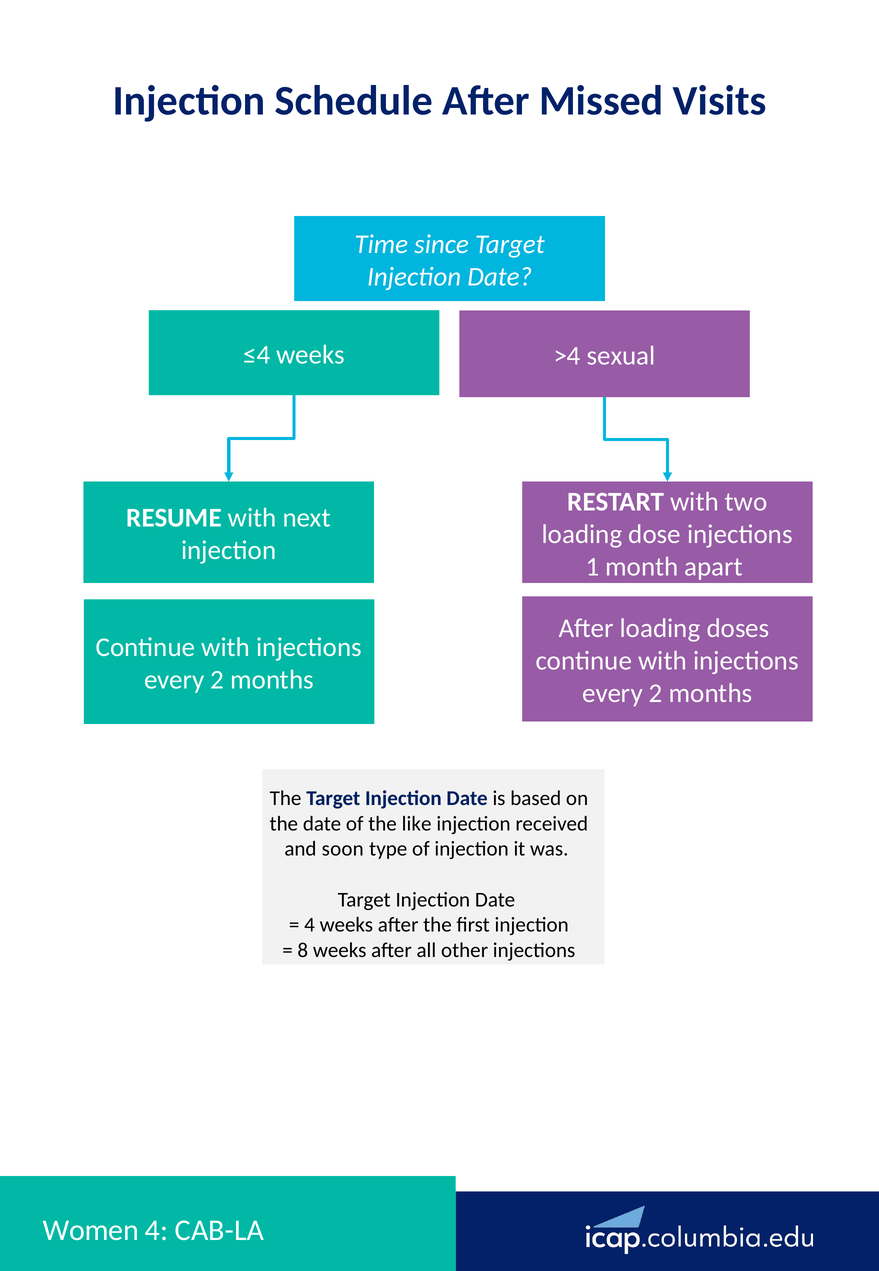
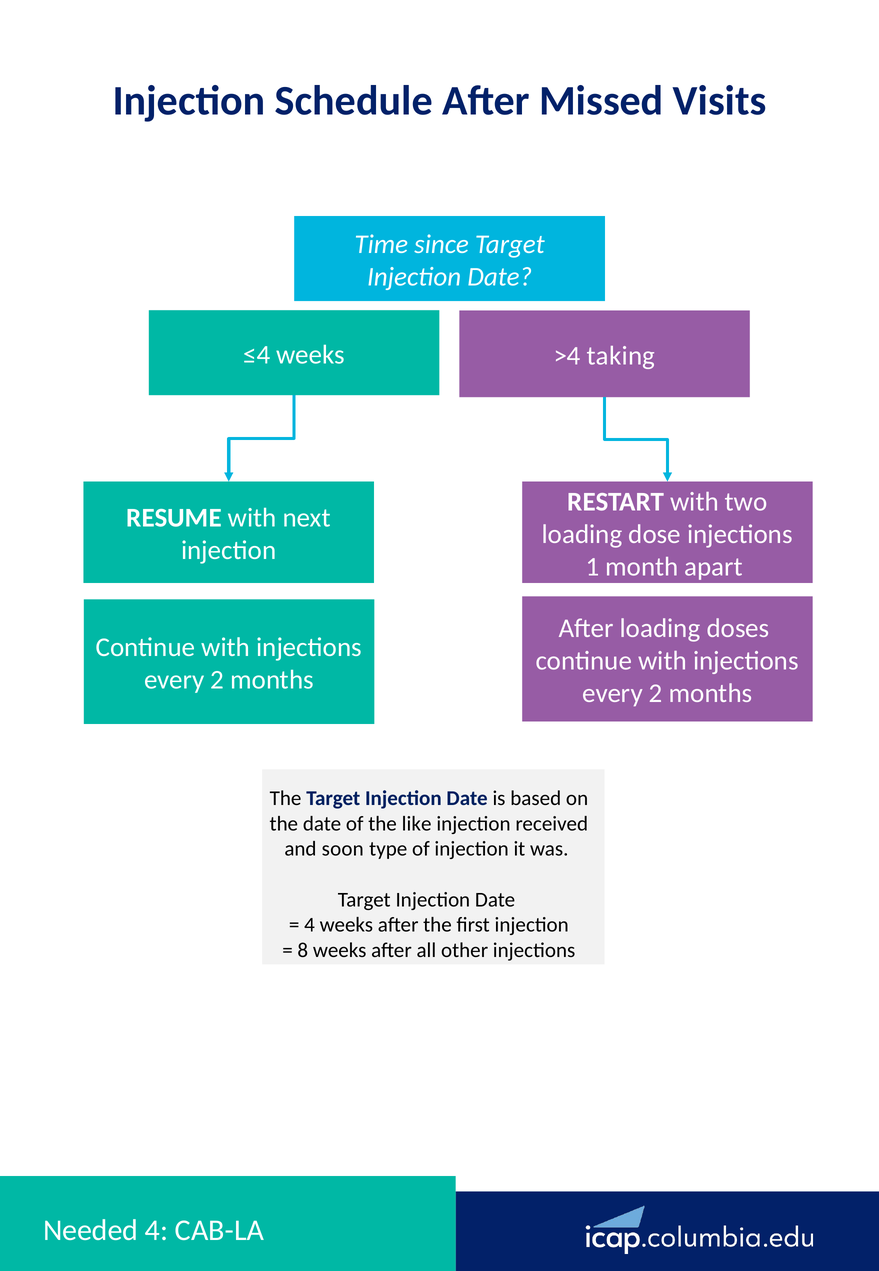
sexual: sexual -> taking (621, 356)
Women: Women -> Needed (91, 1231)
